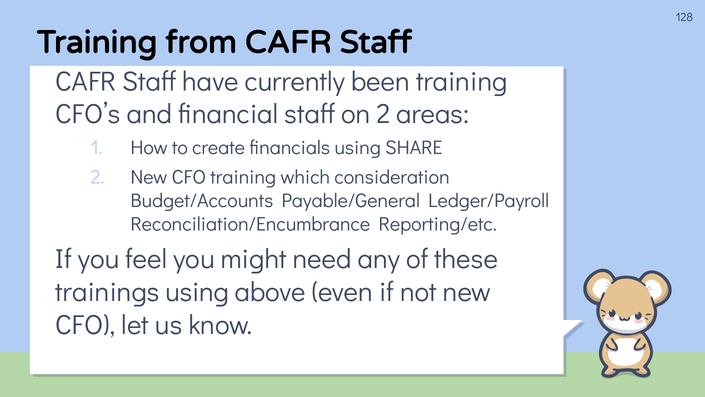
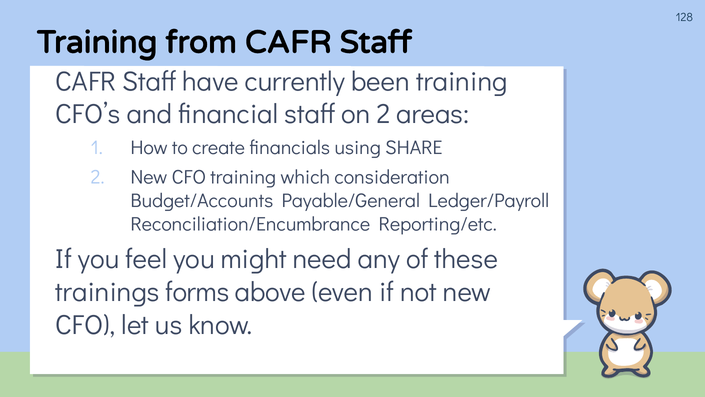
trainings using: using -> forms (197, 292)
